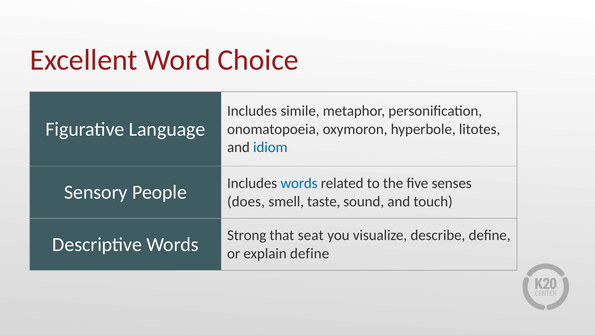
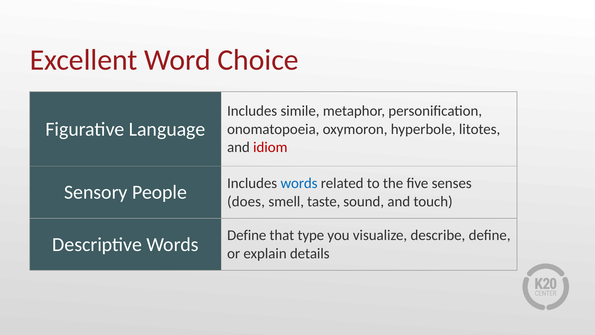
idiom colour: blue -> red (270, 147)
Words Strong: Strong -> Define (247, 235)
seat: seat -> type (311, 235)
explain define: define -> details (310, 253)
